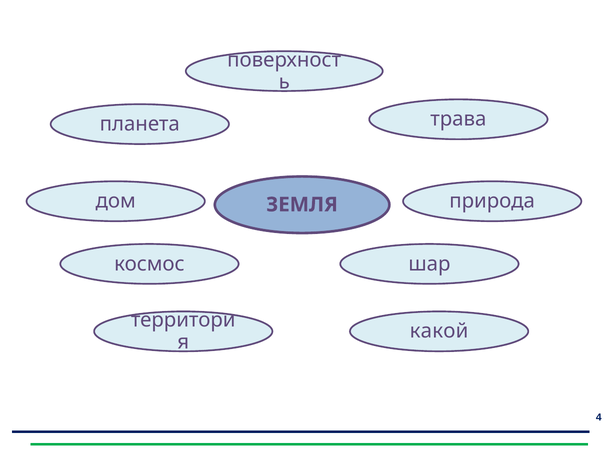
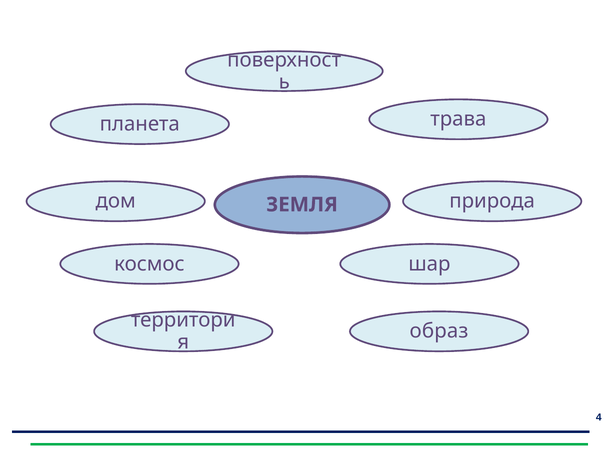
какой: какой -> образ (439, 332)
